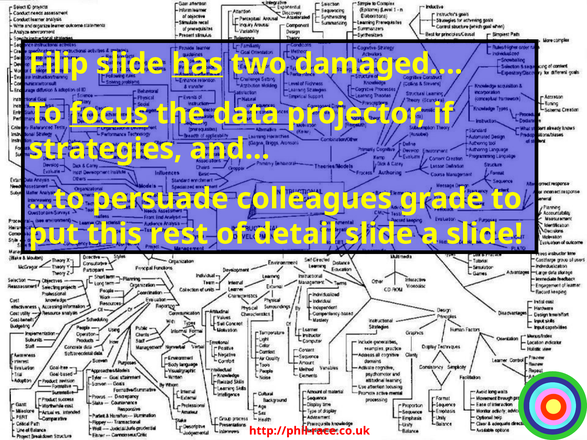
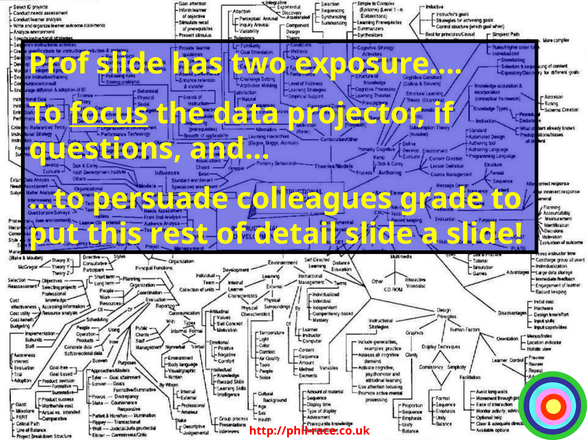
Filip: Filip -> Prof (59, 64)
has underline: present -> none (197, 64)
damaged…: damaged… -> exposure… (378, 64)
strategies: strategies -> questions (105, 149)
